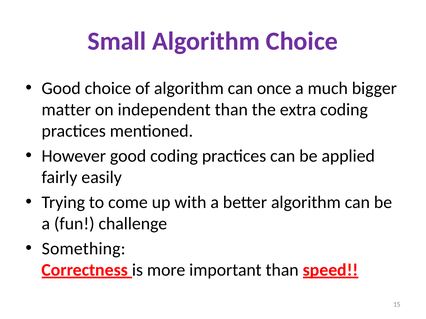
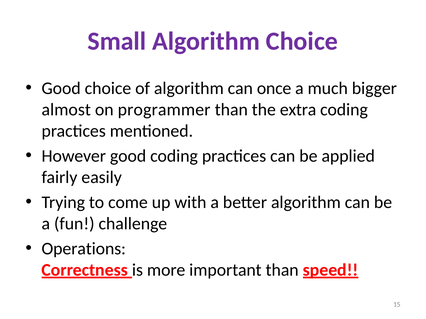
matter: matter -> almost (66, 110)
independent: independent -> programmer (164, 110)
Something: Something -> Operations (84, 249)
